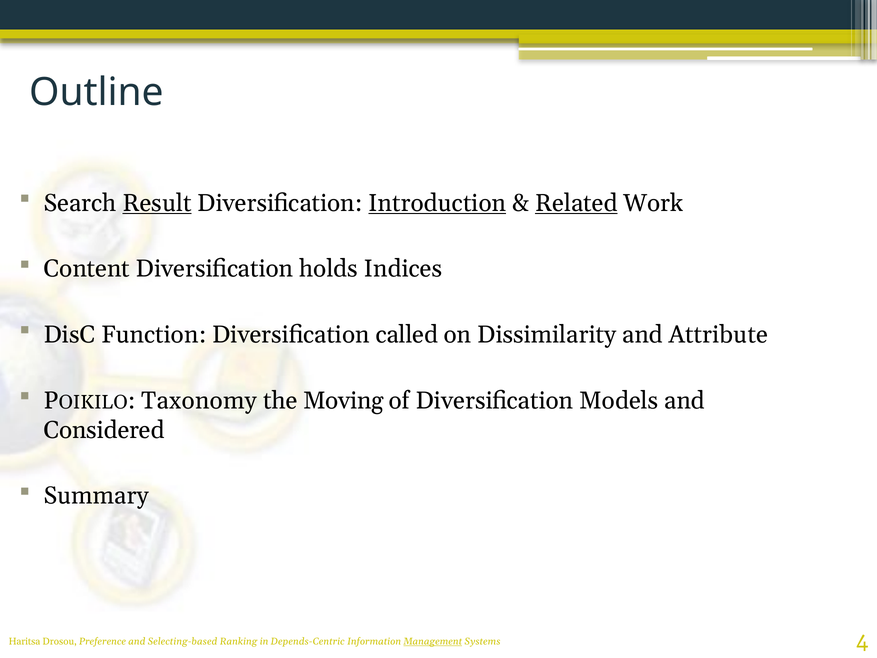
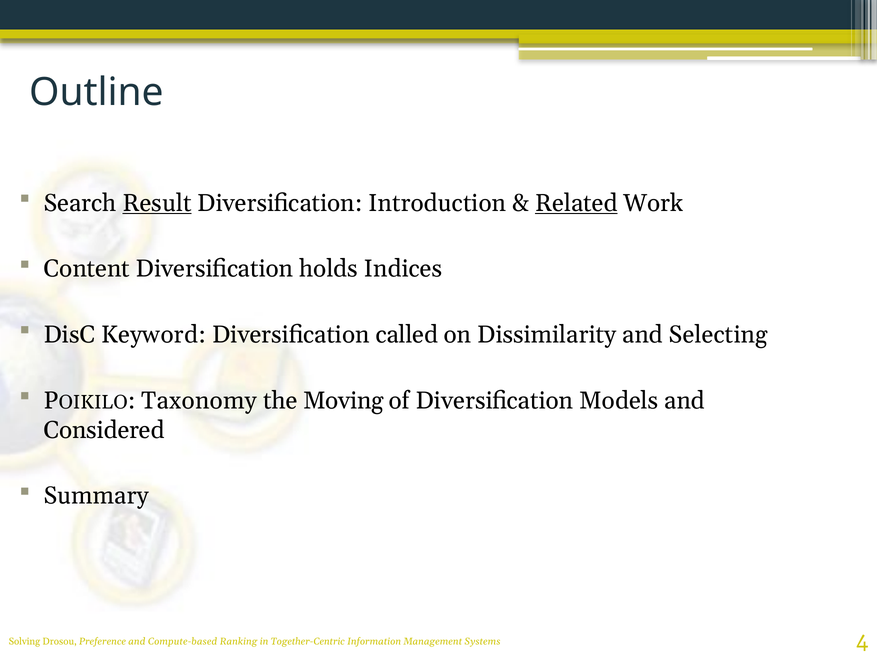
Introduction underline: present -> none (437, 203)
Function: Function -> Keyword (154, 335)
Attribute: Attribute -> Selecting (718, 335)
Haritsa: Haritsa -> Solving (24, 641)
Selecting-based: Selecting-based -> Compute-based (182, 641)
Depends-Centric: Depends-Centric -> Together-Centric (308, 641)
Management underline: present -> none (433, 641)
